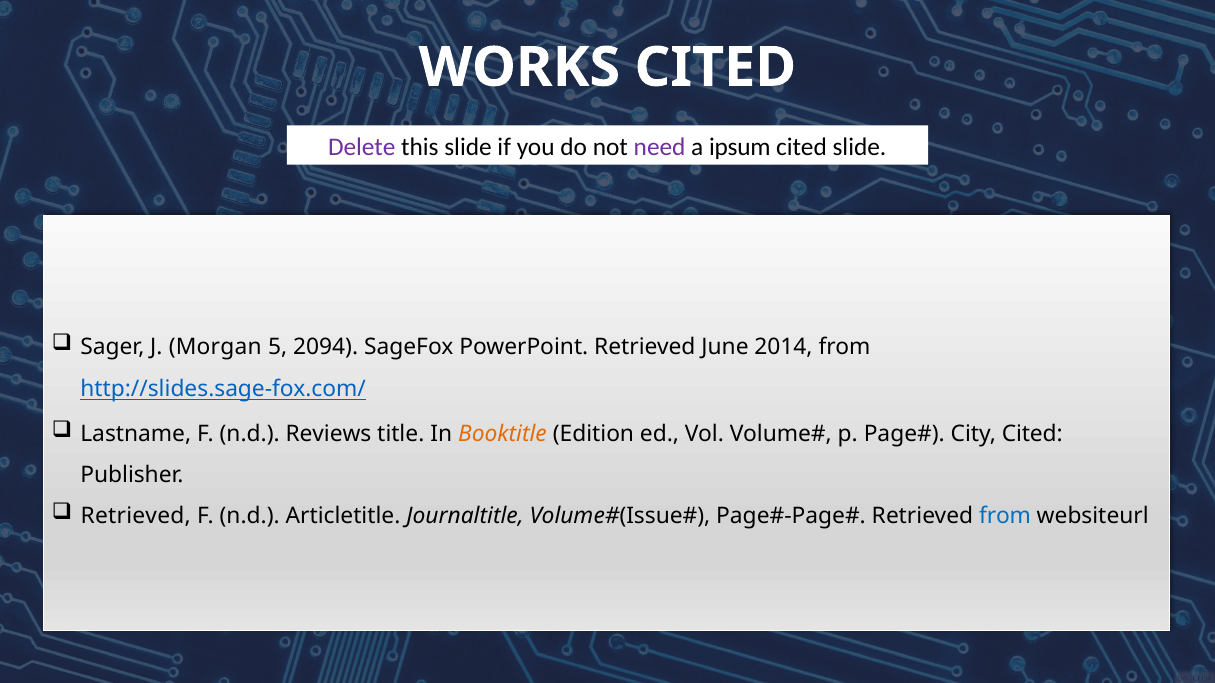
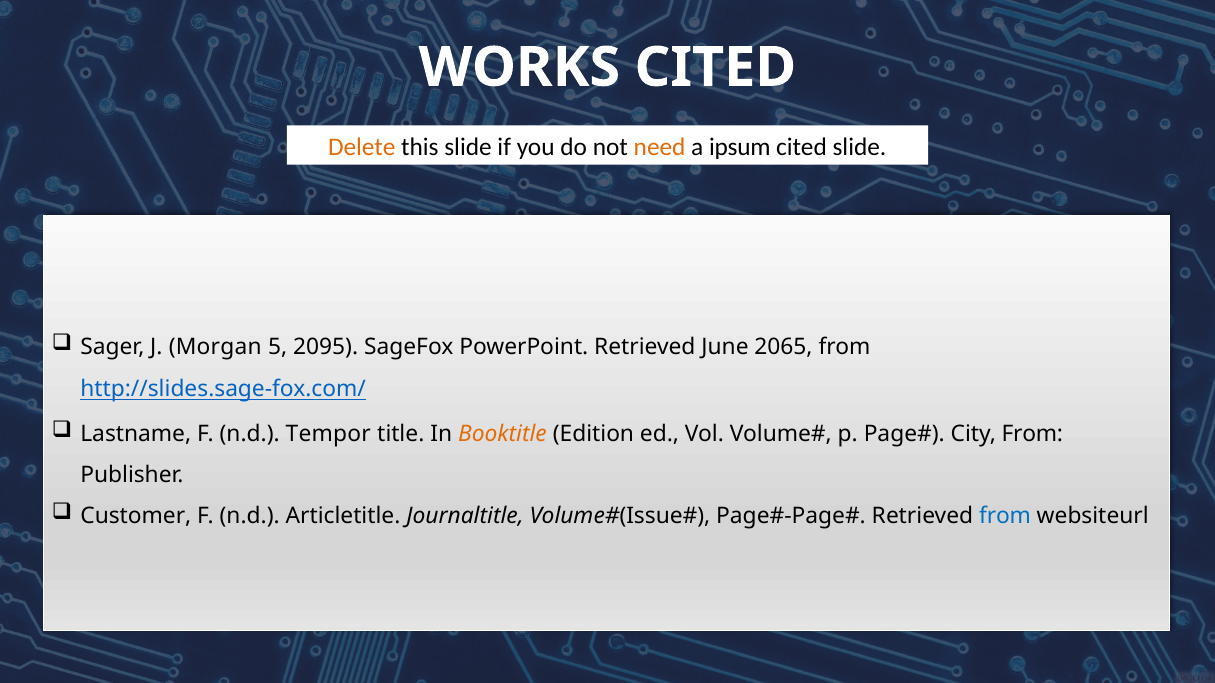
Delete colour: purple -> orange (362, 147)
need colour: purple -> orange (660, 147)
2094: 2094 -> 2095 (326, 347)
2014: 2014 -> 2065 (784, 347)
Reviews: Reviews -> Tempor (328, 434)
City Cited: Cited -> From (1032, 434)
Retrieved: Retrieved -> Customer (136, 516)
